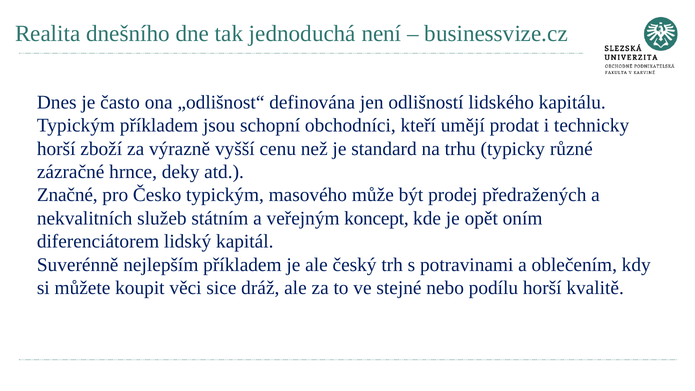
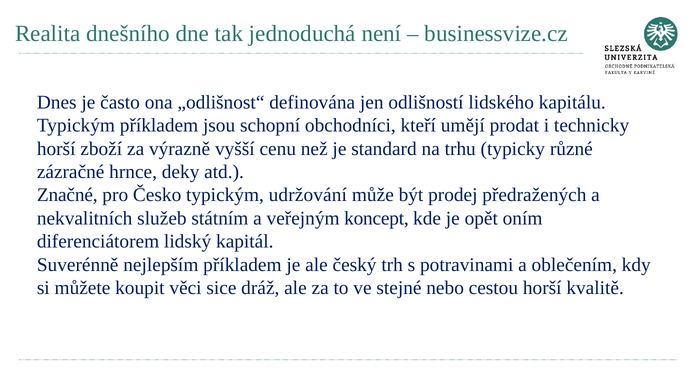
masového: masového -> udržování (308, 195)
podílu: podílu -> cestou (493, 288)
